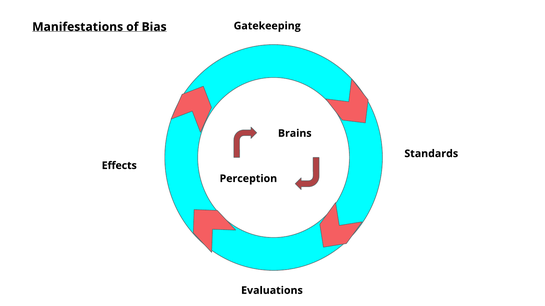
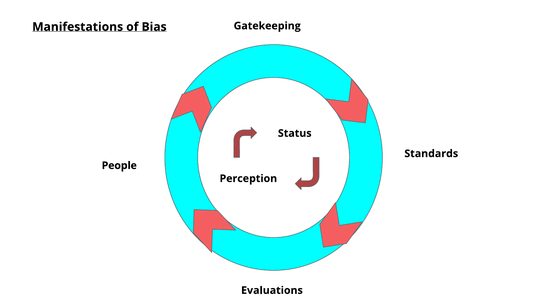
Brains: Brains -> Status (295, 134)
Effects: Effects -> People (119, 166)
